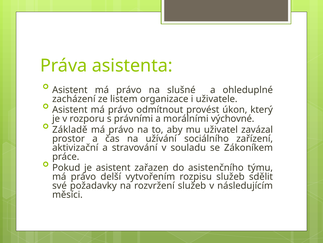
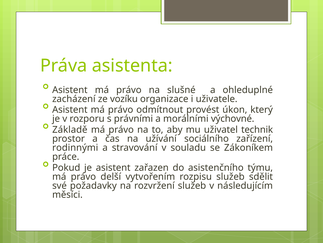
listem: listem -> vozíku (124, 99)
zavázal: zavázal -> technik (257, 129)
aktivizační: aktivizační -> rodinnými (75, 147)
